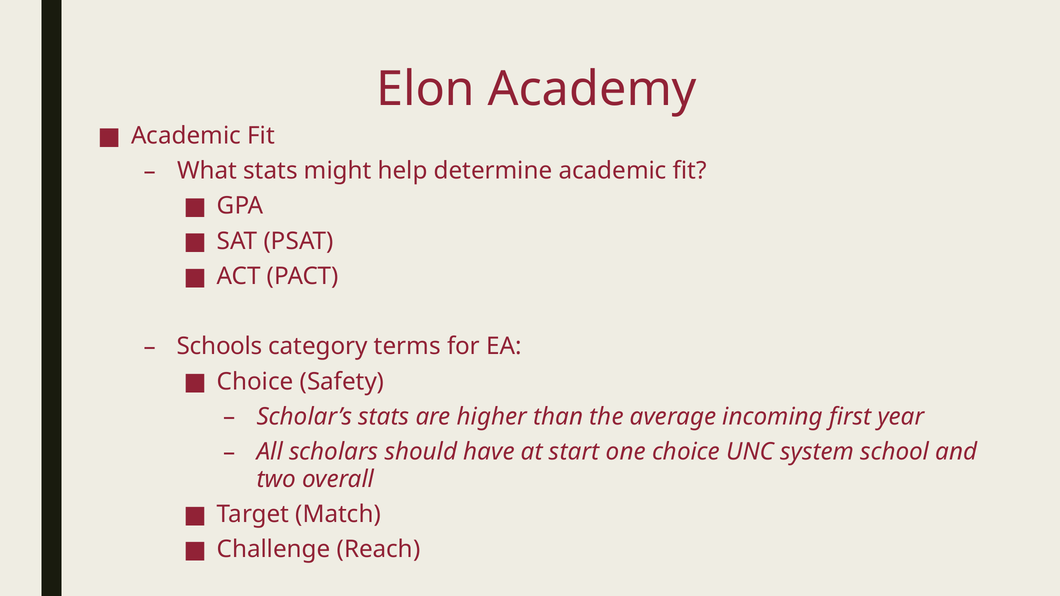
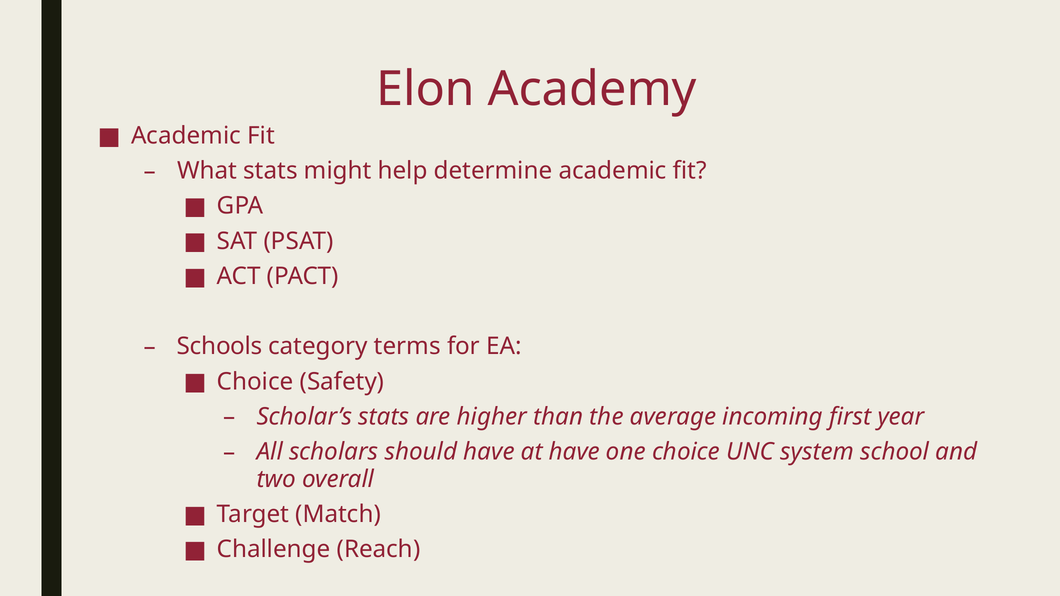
at start: start -> have (574, 452)
